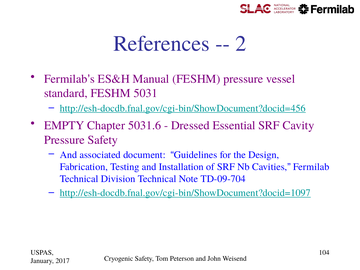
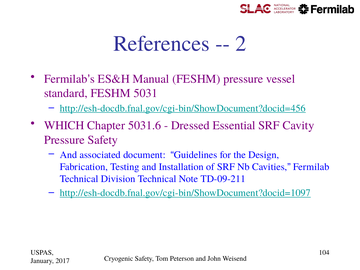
EMPTY: EMPTY -> WHICH (64, 125)
TD-09-704: TD-09-704 -> TD-09-211 (223, 179)
